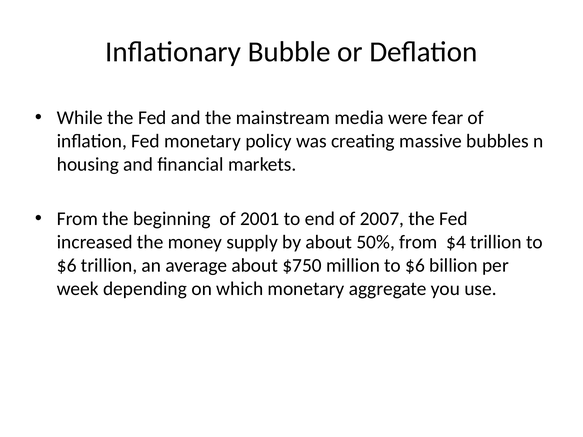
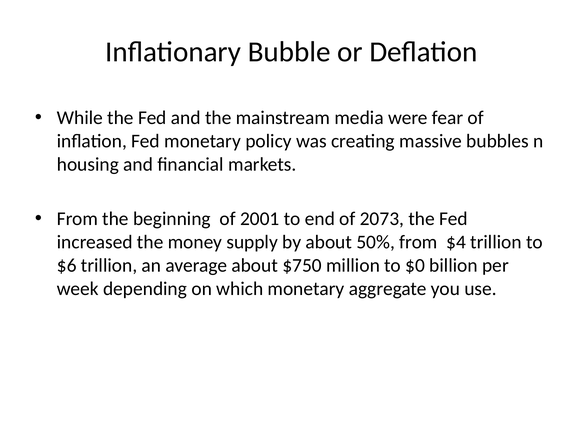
2007: 2007 -> 2073 (382, 219)
million to $6: $6 -> $0 (415, 266)
